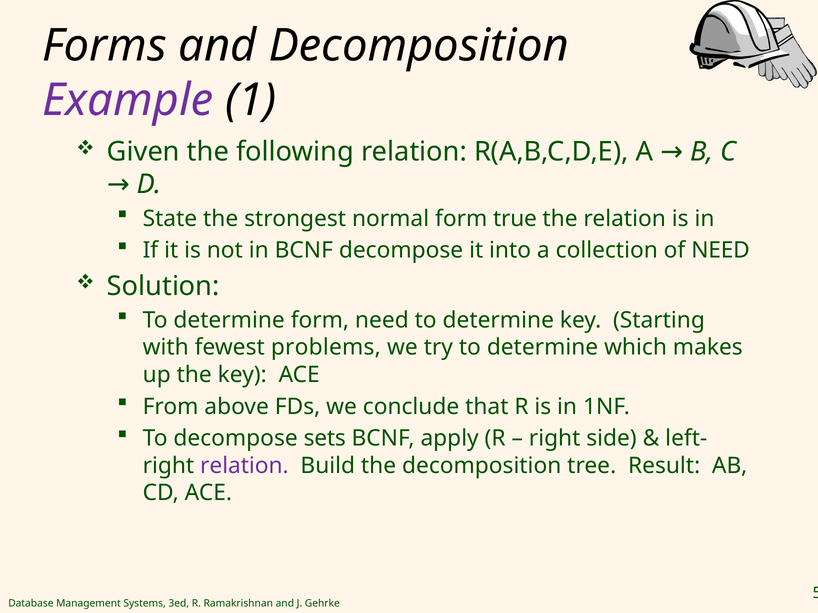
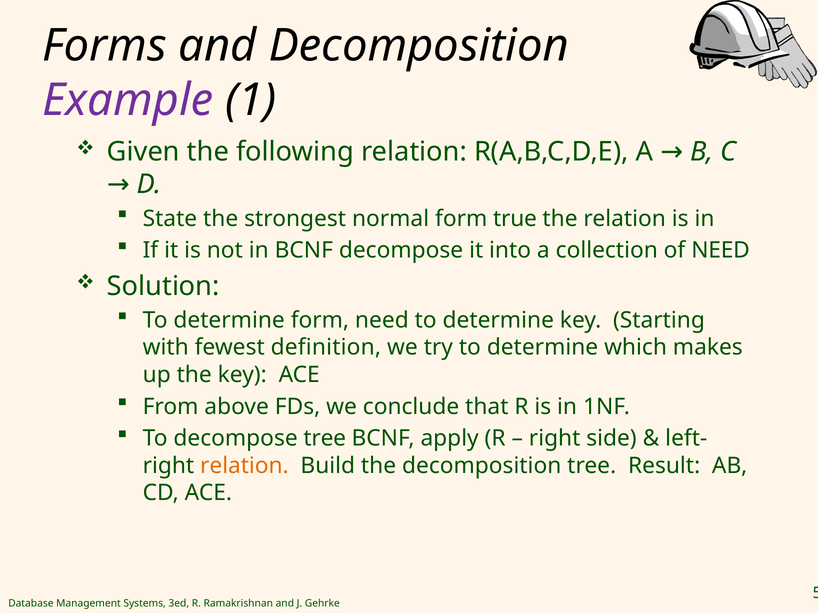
problems: problems -> definition (326, 348)
decompose sets: sets -> tree (325, 439)
relation colour: purple -> orange (244, 466)
